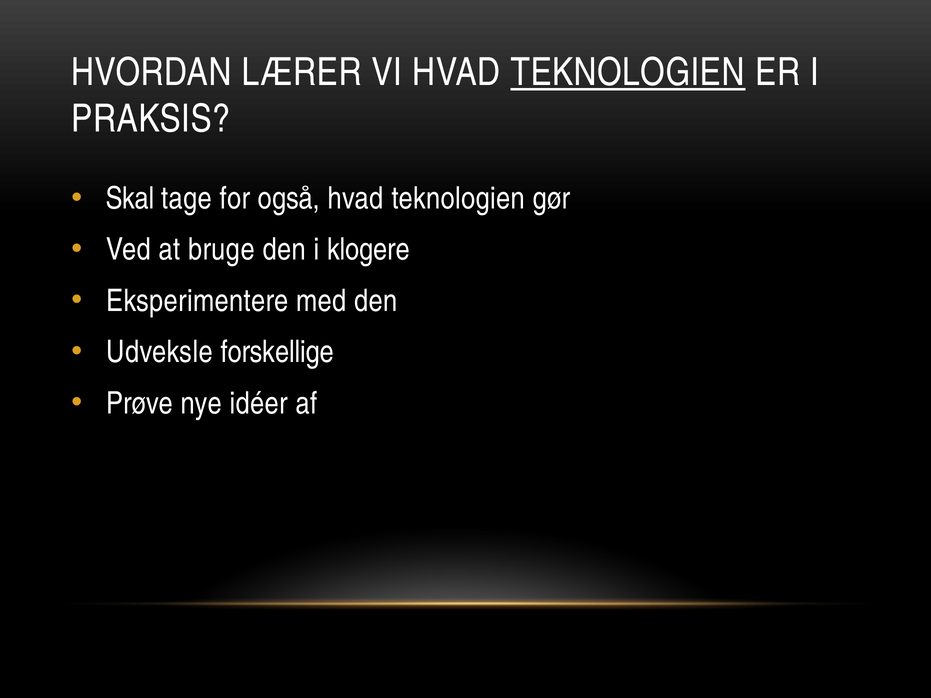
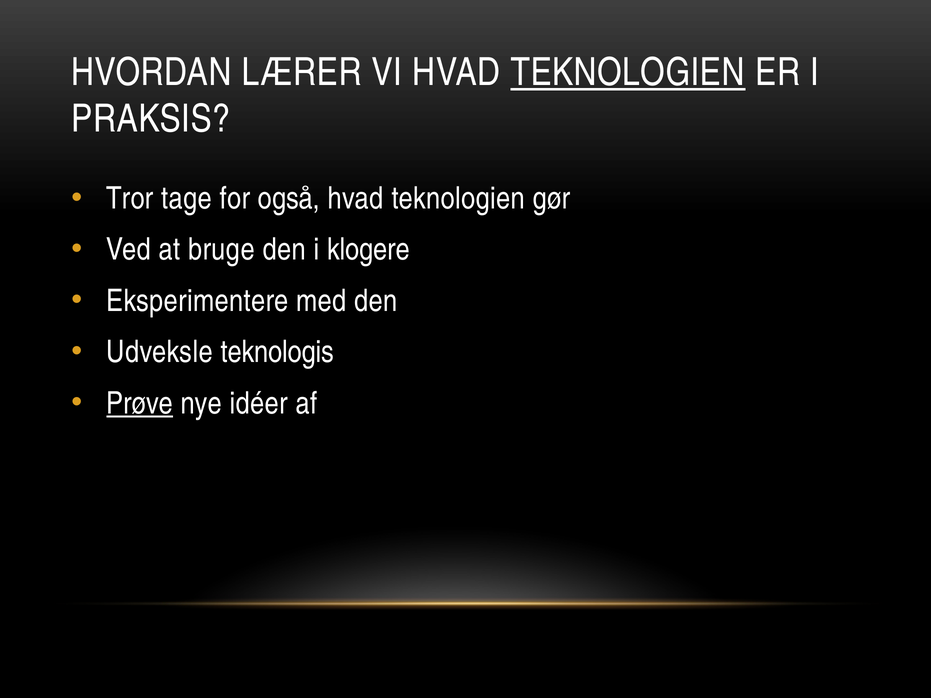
Skal: Skal -> Tror (130, 199)
forskellige: forskellige -> teknologis (277, 352)
Prøve underline: none -> present (140, 403)
